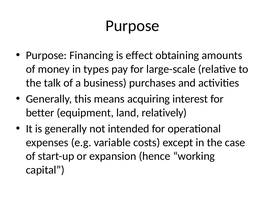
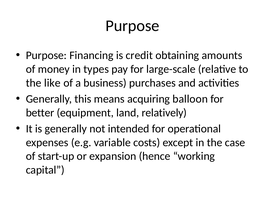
effect: effect -> credit (139, 55)
talk: talk -> like (52, 83)
interest: interest -> balloon (190, 99)
